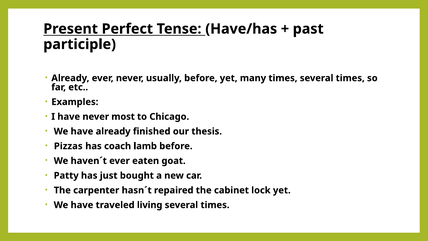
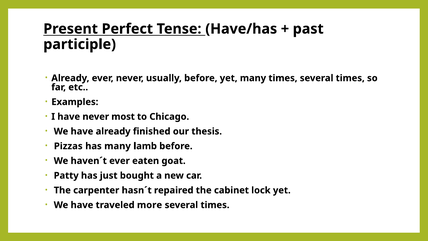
has coach: coach -> many (118, 146)
living: living -> more (150, 205)
